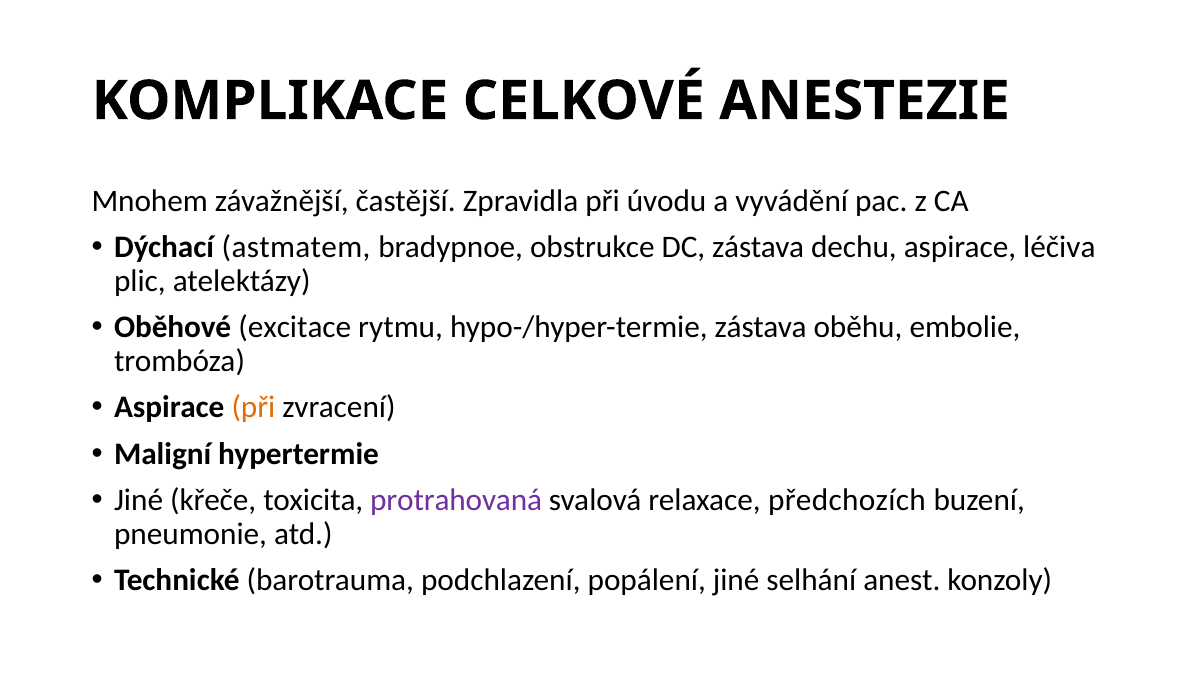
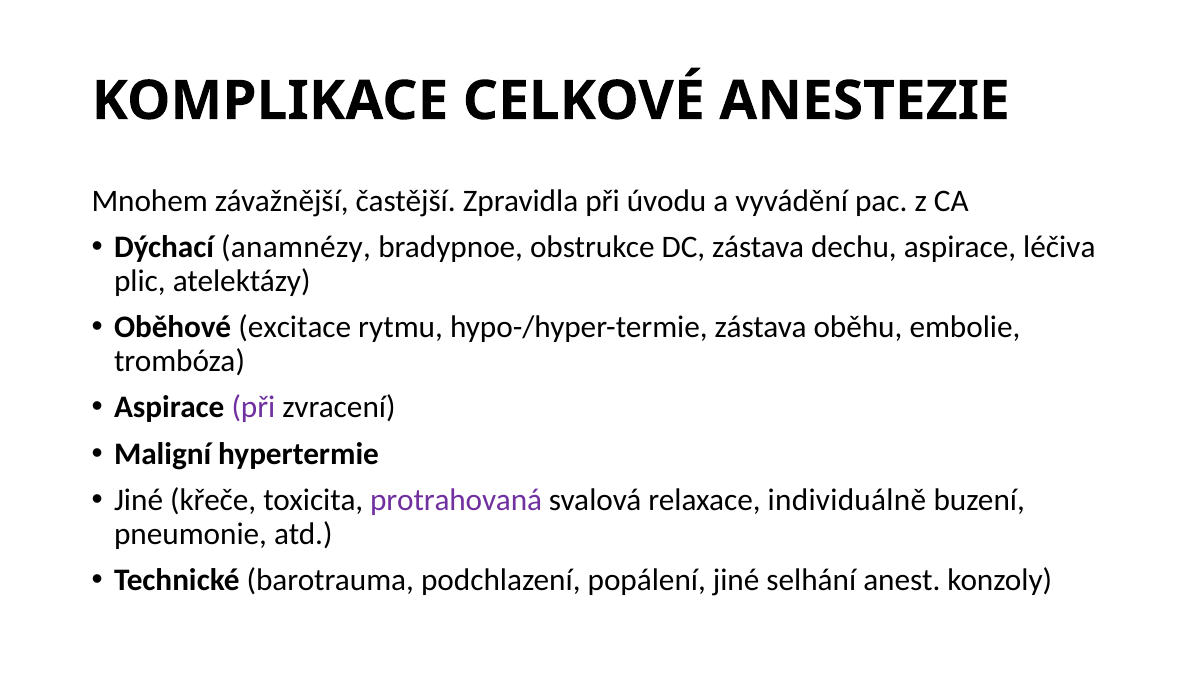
astmatem: astmatem -> anamnézy (296, 247)
při colour: orange -> purple (253, 407)
předchozích: předchozích -> individuálně (847, 500)
